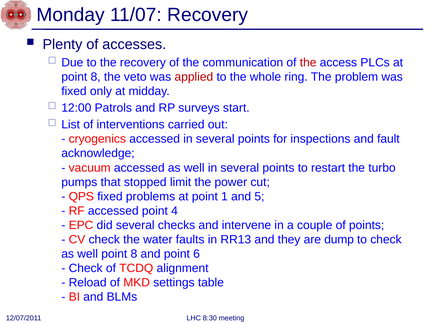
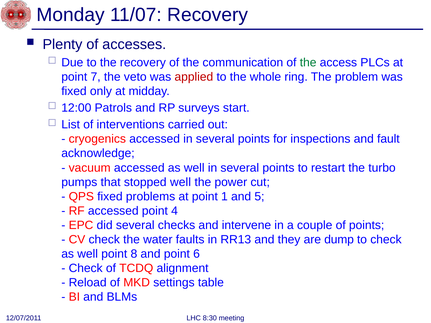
the colour: red -> green (308, 62)
8: 8 -> 7 (96, 77)
stopped limit: limit -> well (181, 182)
